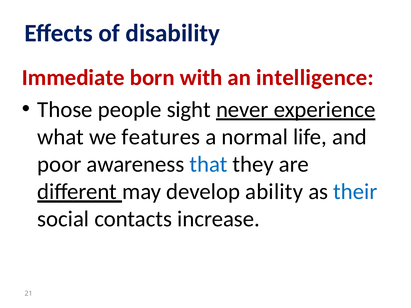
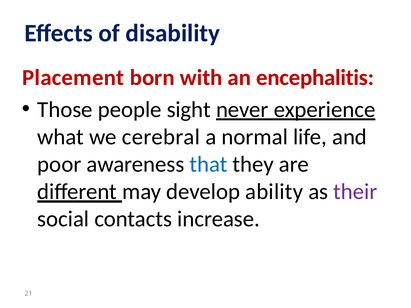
Immediate: Immediate -> Placement (73, 78)
intelligence: intelligence -> encephalitis (315, 78)
features: features -> cerebral (161, 137)
their colour: blue -> purple (355, 192)
